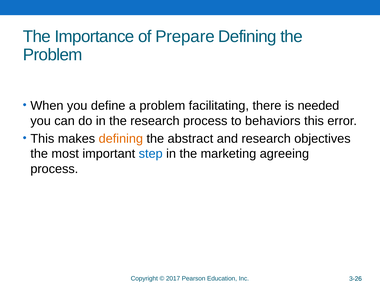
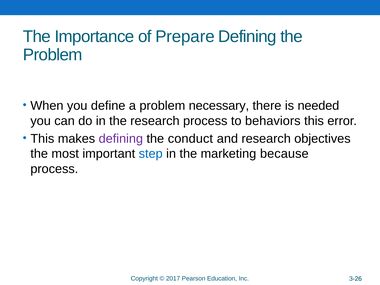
facilitating: facilitating -> necessary (219, 106)
defining colour: orange -> purple (121, 139)
abstract: abstract -> conduct (190, 139)
agreeing: agreeing -> because (284, 154)
